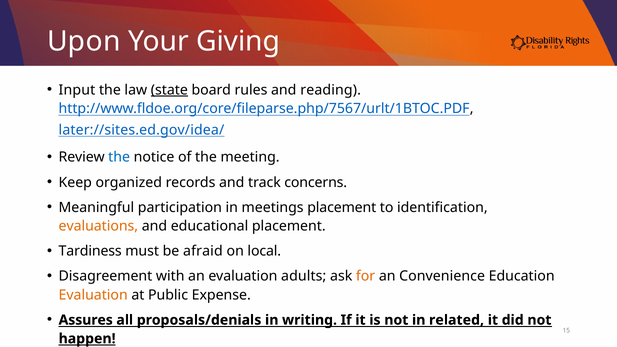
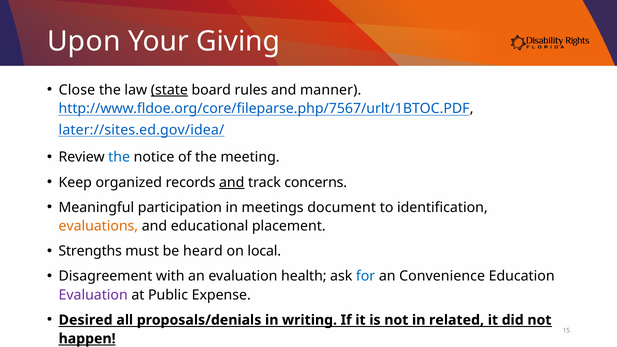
Input: Input -> Close (77, 90)
reading: reading -> manner (331, 90)
and underline: none -> present (232, 182)
meetings placement: placement -> document (342, 208)
Tardiness: Tardiness -> Strengths (90, 251)
afraid: afraid -> heard (203, 251)
adults: adults -> health (304, 276)
for colour: orange -> blue (366, 276)
Evaluation colour: orange -> purple (93, 295)
Assures: Assures -> Desired (86, 320)
